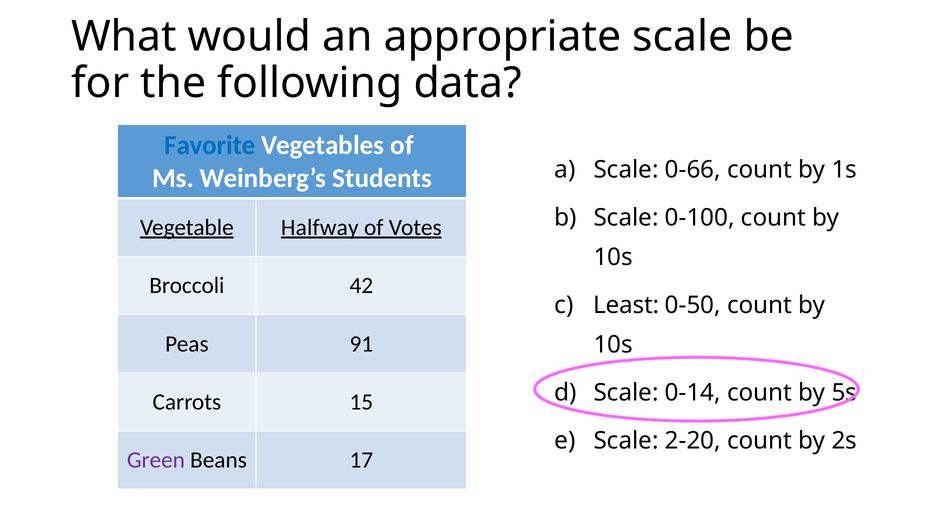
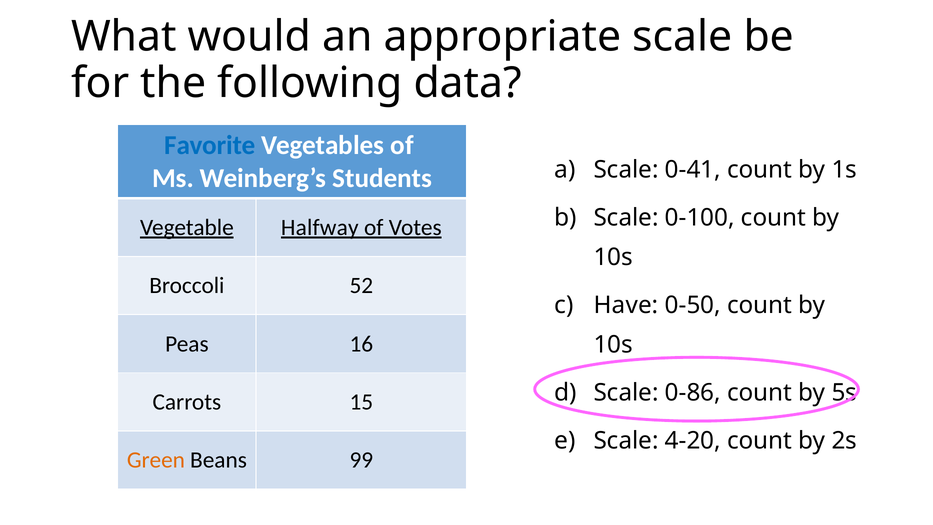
0-66: 0-66 -> 0-41 (693, 170)
42: 42 -> 52 (361, 286)
Least: Least -> Have (626, 305)
91: 91 -> 16 (361, 344)
0-14: 0-14 -> 0-86 (693, 393)
2-20: 2-20 -> 4-20 (693, 441)
Green colour: purple -> orange (156, 460)
17: 17 -> 99 (361, 460)
